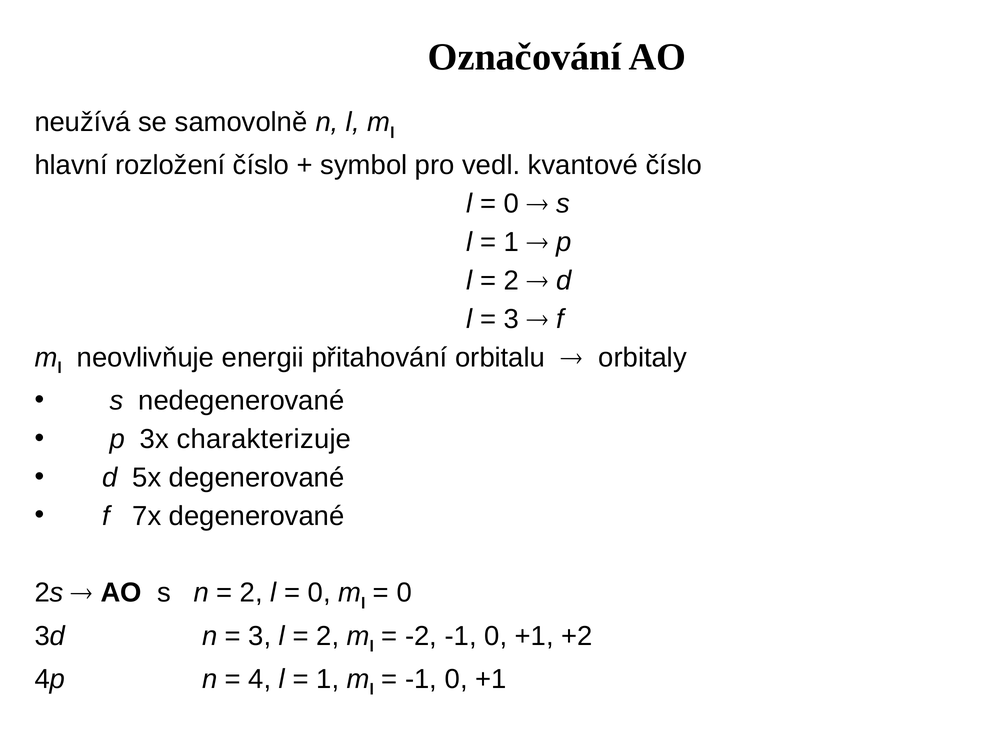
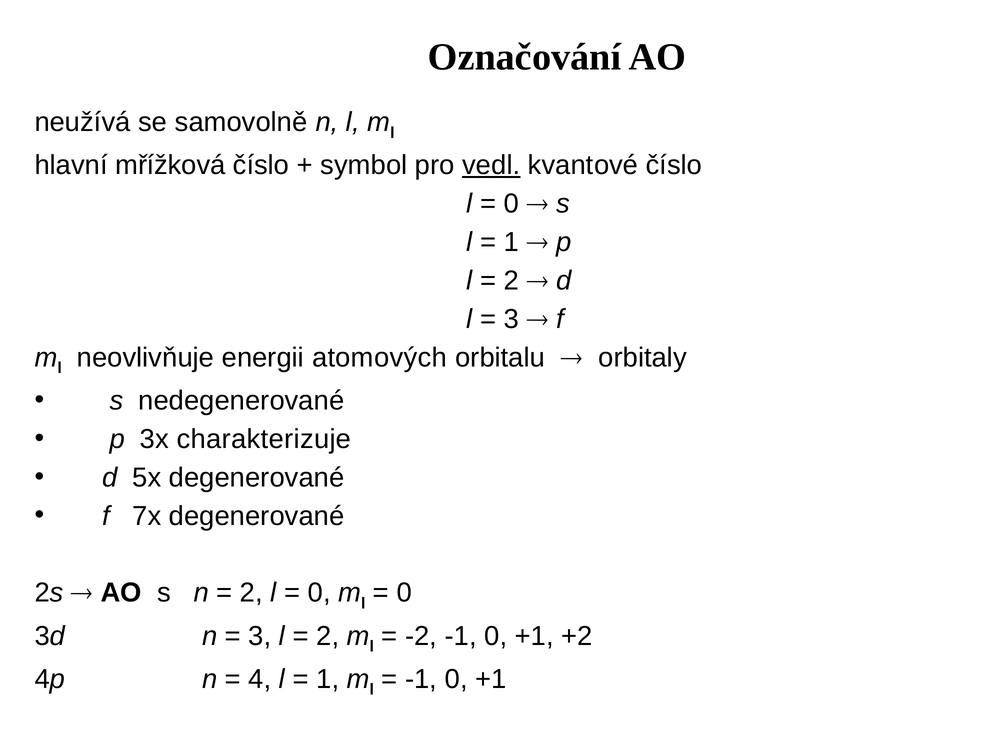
rozložení: rozložení -> mřížková (170, 165)
vedl underline: none -> present (491, 165)
přitahování: přitahování -> atomových (379, 357)
